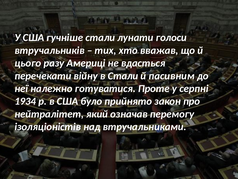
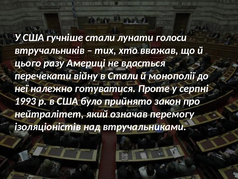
пасивним: пасивним -> монополії (172, 76)
1934: 1934 -> 1993 (25, 101)
